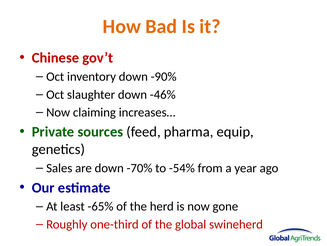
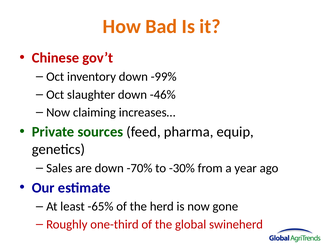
-90%: -90% -> -99% (164, 76)
-54%: -54% -> -30% (182, 168)
